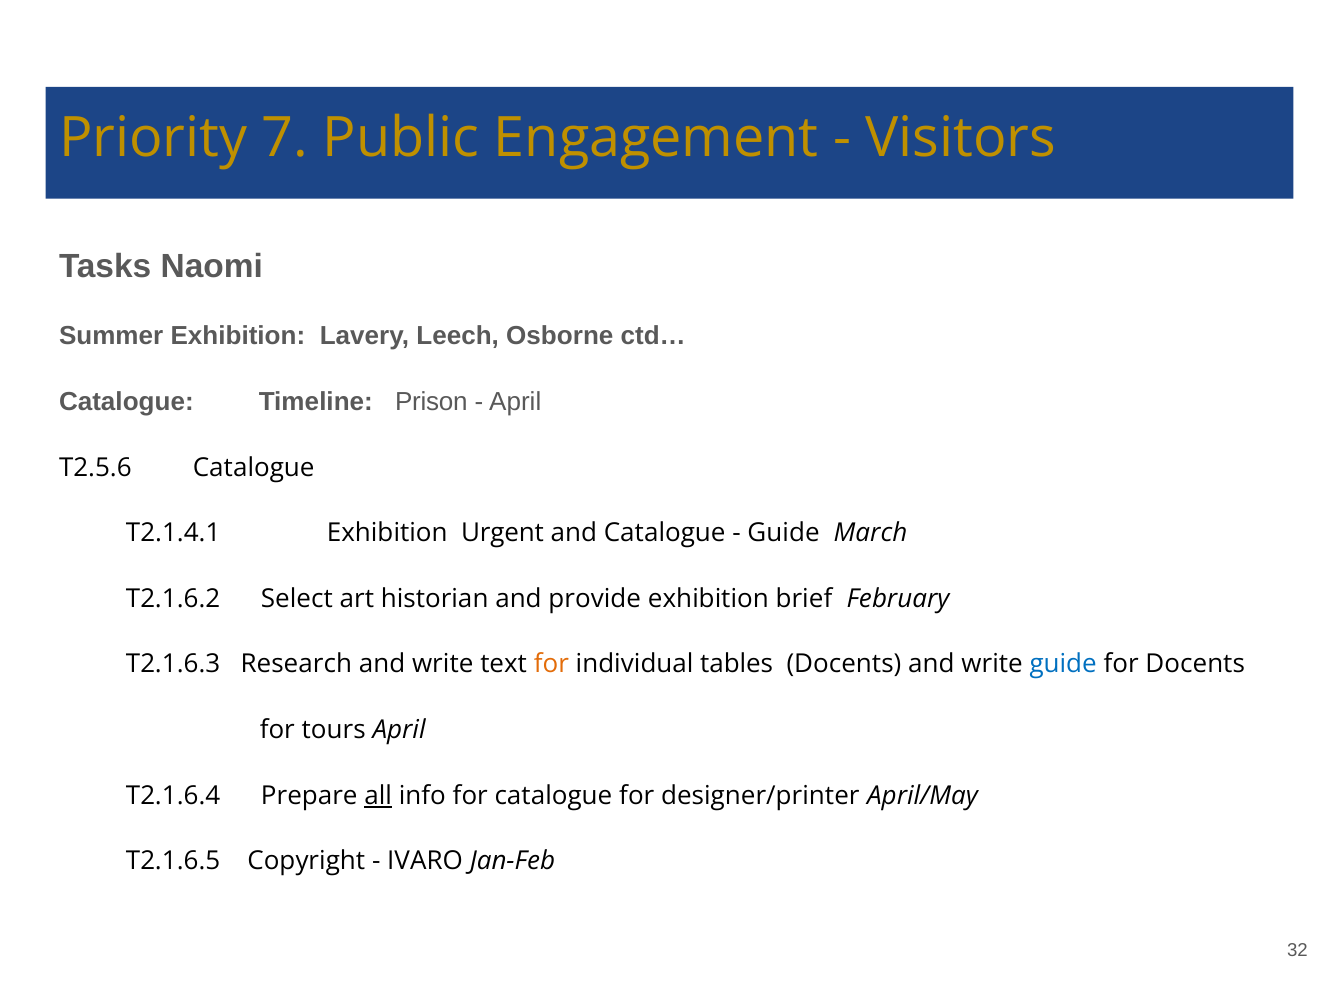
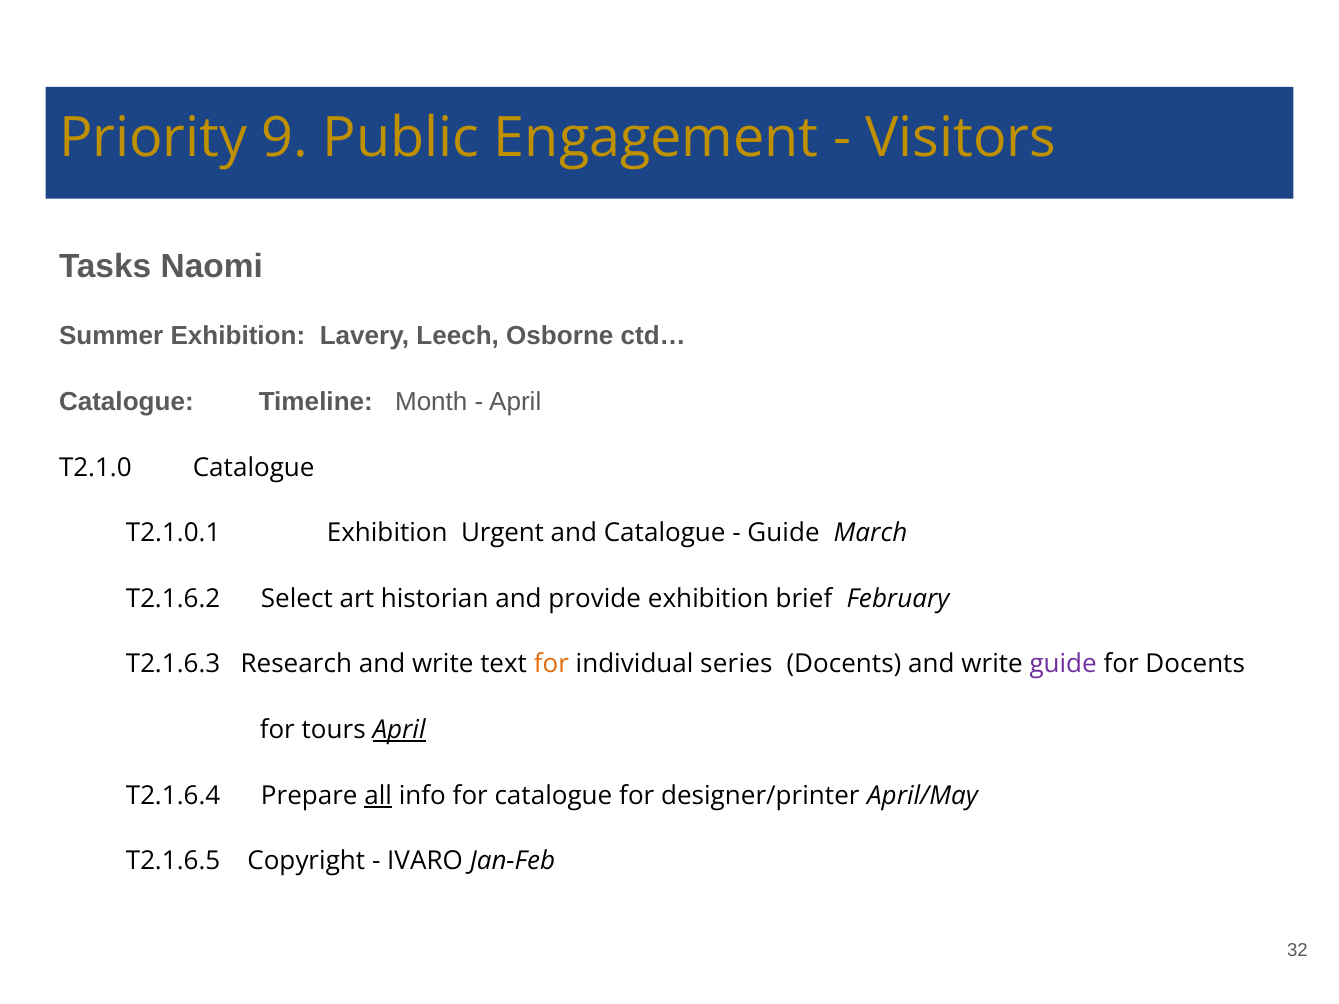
7: 7 -> 9 (285, 138)
Prison: Prison -> Month (431, 402)
T2.5.6: T2.5.6 -> T2.1.0 (95, 468)
T2.1.4.1: T2.1.4.1 -> T2.1.0.1 (173, 533)
tables: tables -> series (736, 665)
guide colour: blue -> purple (1063, 665)
April underline: none -> present (399, 730)
